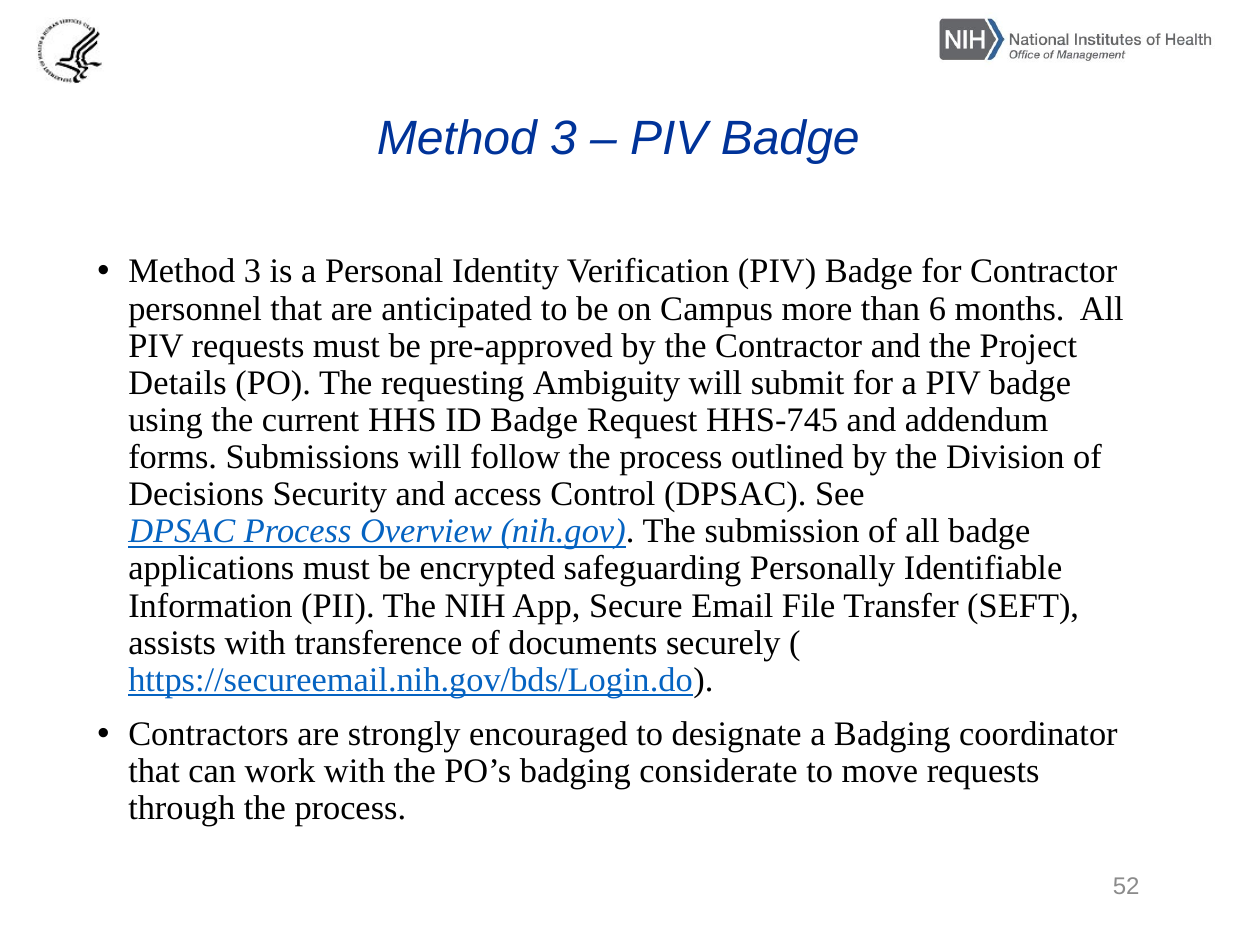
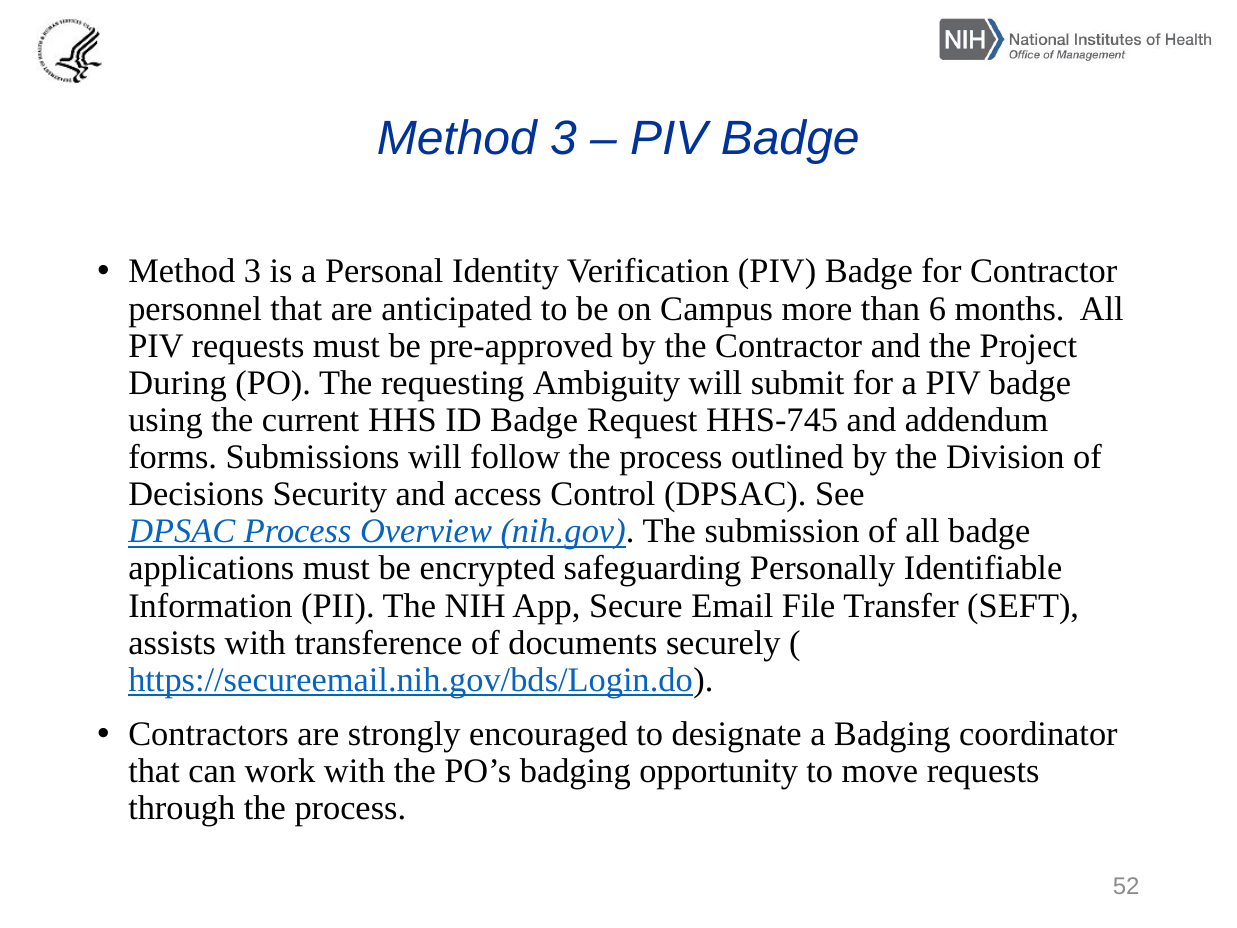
Details: Details -> During (178, 383)
considerate: considerate -> opportunity (719, 771)
